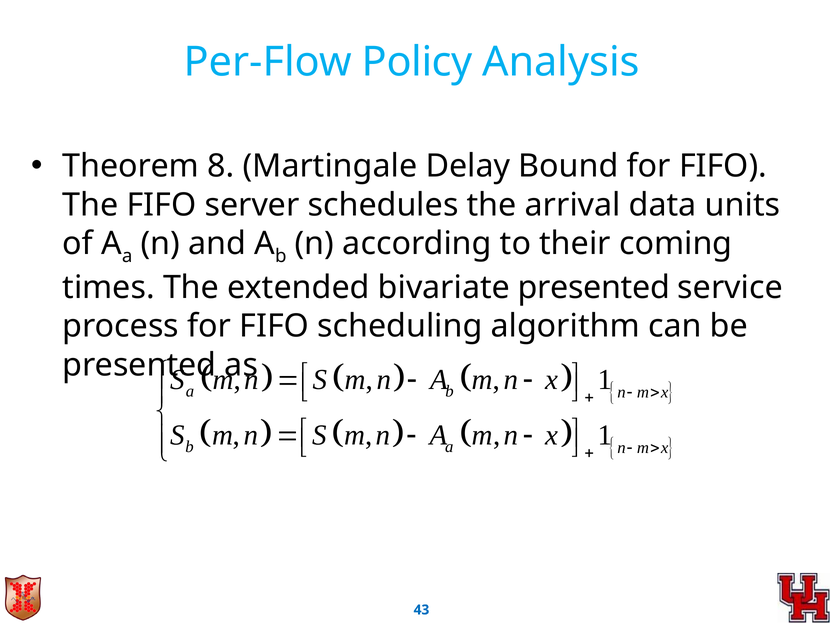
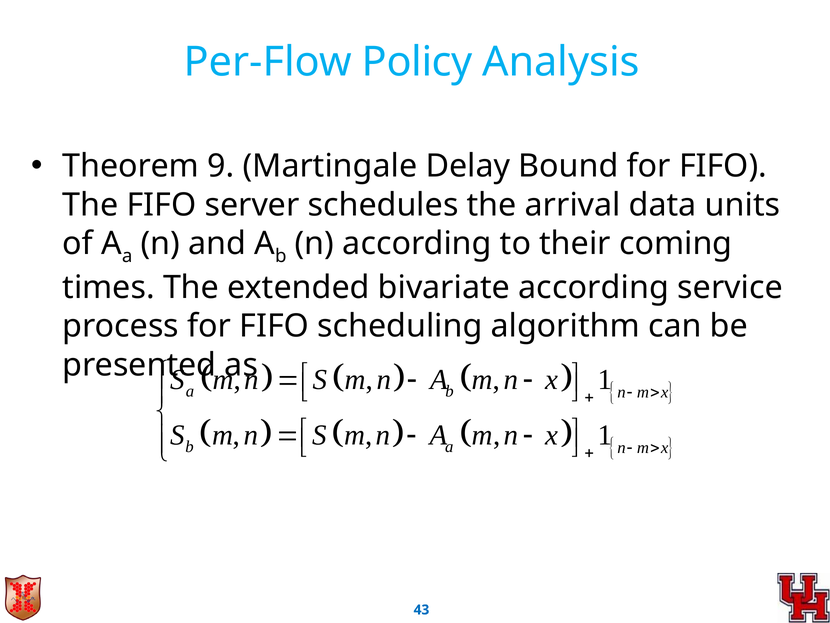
8: 8 -> 9 (221, 166)
bivariate presented: presented -> according (594, 287)
